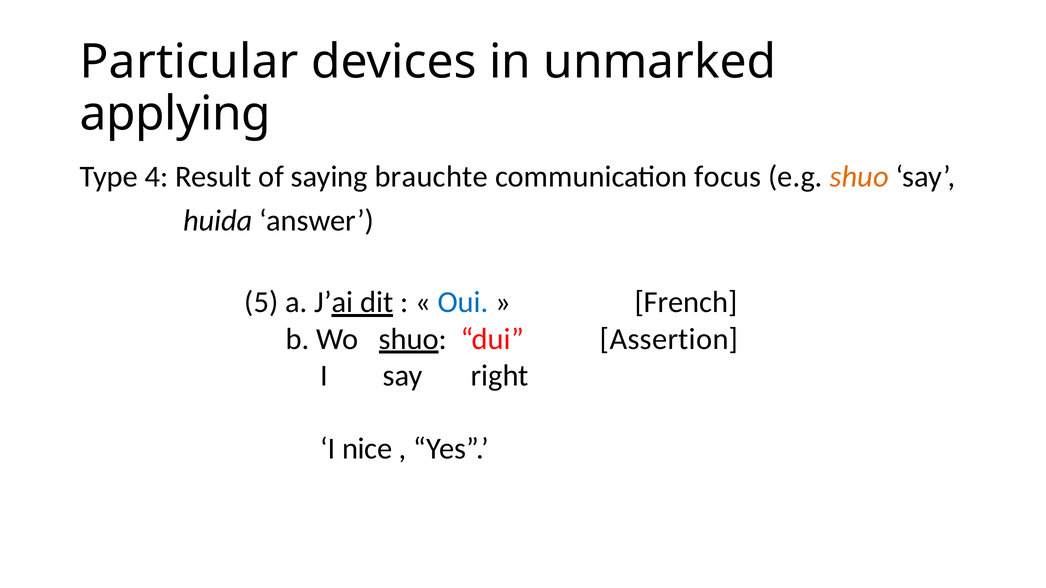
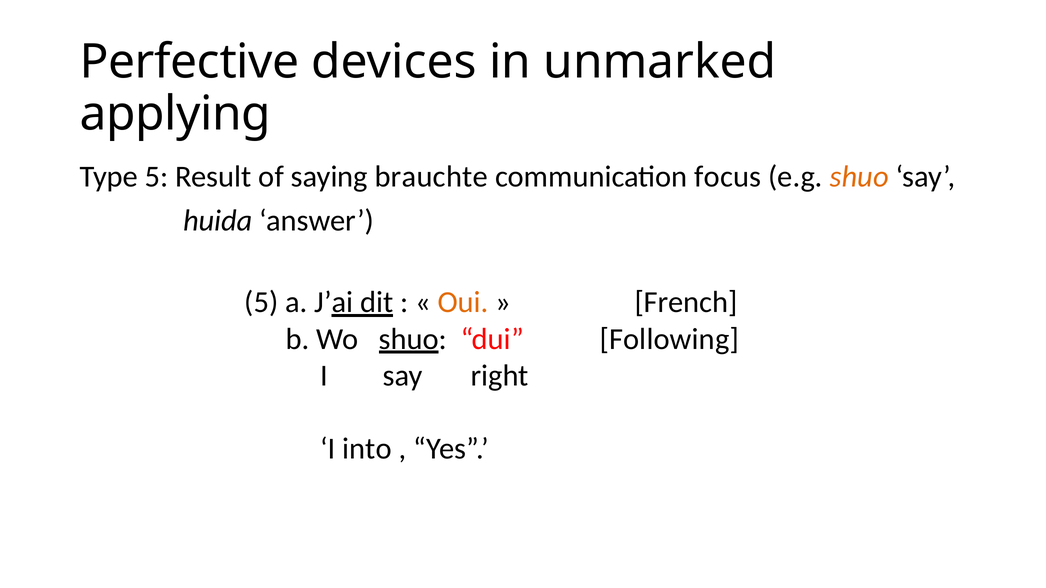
Particular: Particular -> Perfective (190, 62)
Type 4: 4 -> 5 (157, 177)
Oui colour: blue -> orange (463, 303)
Assertion: Assertion -> Following (669, 339)
nice: nice -> into (367, 449)
